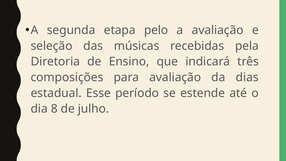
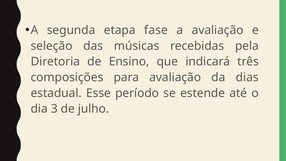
pelo: pelo -> fase (156, 30)
8: 8 -> 3 (54, 109)
